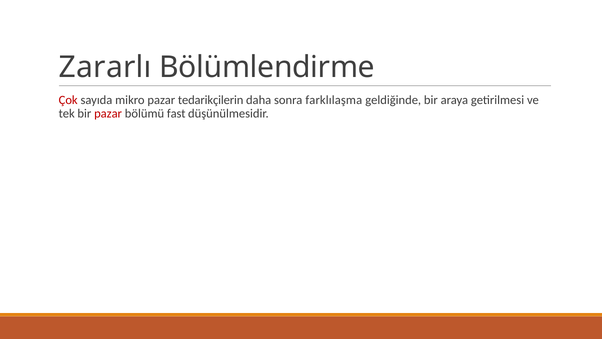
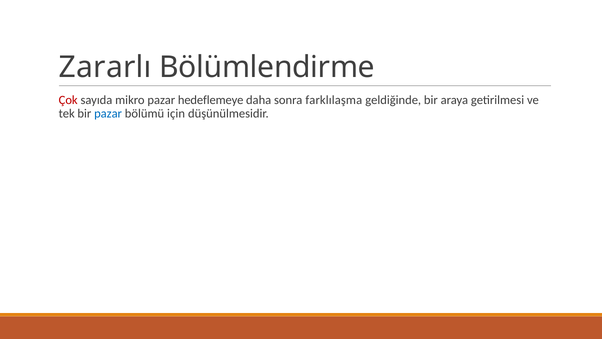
tedarikçilerin: tedarikçilerin -> hedeflemeye (211, 100)
pazar colour: red -> blue (108, 114)
fast: fast -> için (176, 114)
